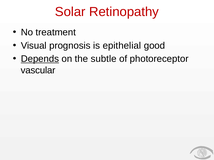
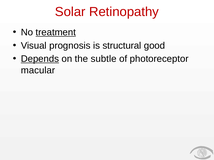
treatment underline: none -> present (56, 32)
epithelial: epithelial -> structural (122, 46)
vascular: vascular -> macular (38, 70)
